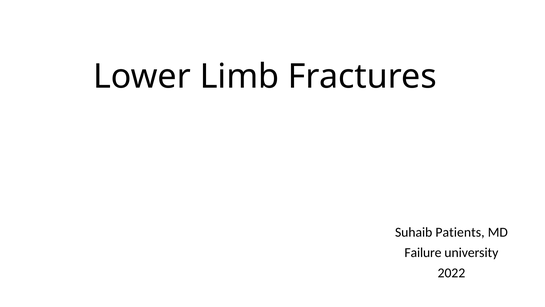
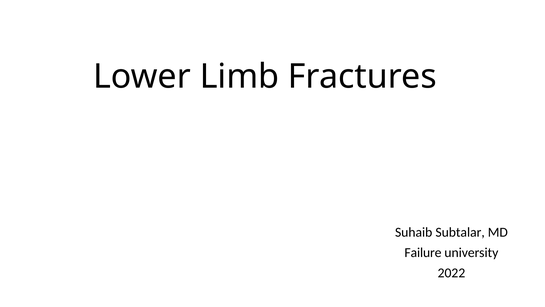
Patients: Patients -> Subtalar (460, 232)
